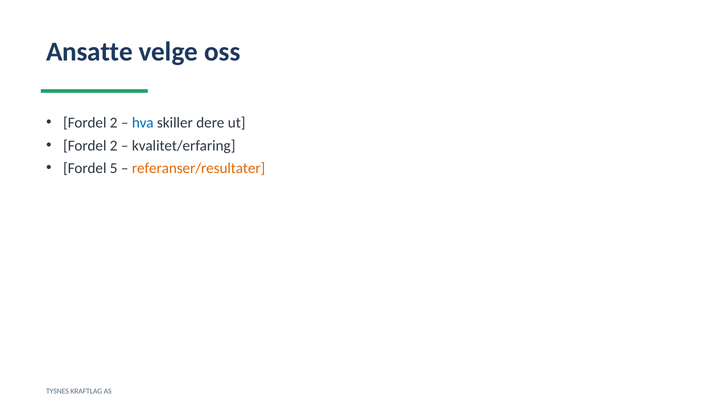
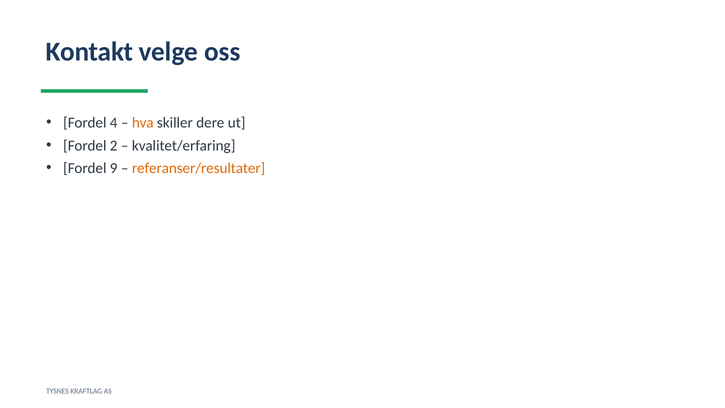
Ansatte: Ansatte -> Kontakt (89, 52)
2: 2 -> 4 (114, 123)
hva colour: blue -> orange (143, 123)
5: 5 -> 9 (114, 168)
